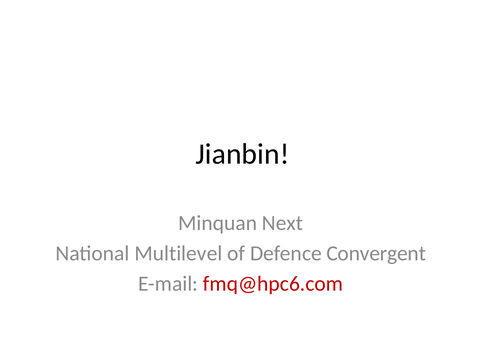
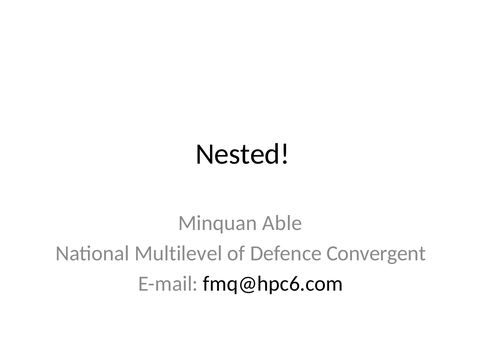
Jianbin: Jianbin -> Nested (243, 154)
Next: Next -> Able (282, 223)
fmq@hpc6.com colour: red -> black (273, 283)
